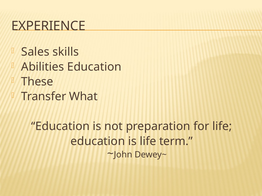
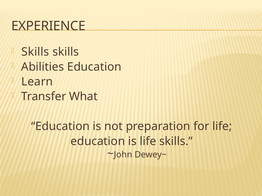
Sales: Sales -> Skills (35, 52)
These: These -> Learn (37, 82)
life term: term -> skills (176, 142)
